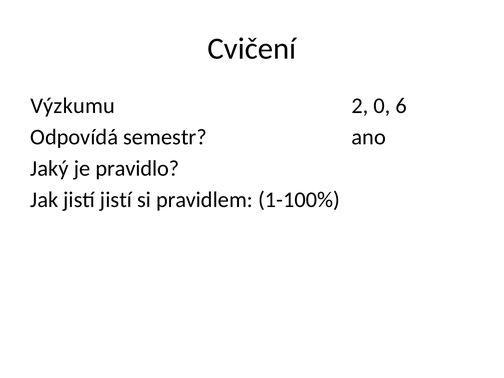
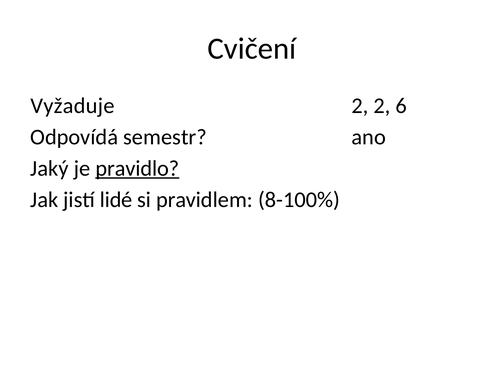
Výzkumu: Výzkumu -> Vyžaduje (73, 106)
2 0: 0 -> 2 (382, 106)
pravidlo underline: none -> present (137, 168)
jistí jistí: jistí -> lidé (116, 200)
1-100%: 1-100% -> 8-100% (299, 200)
